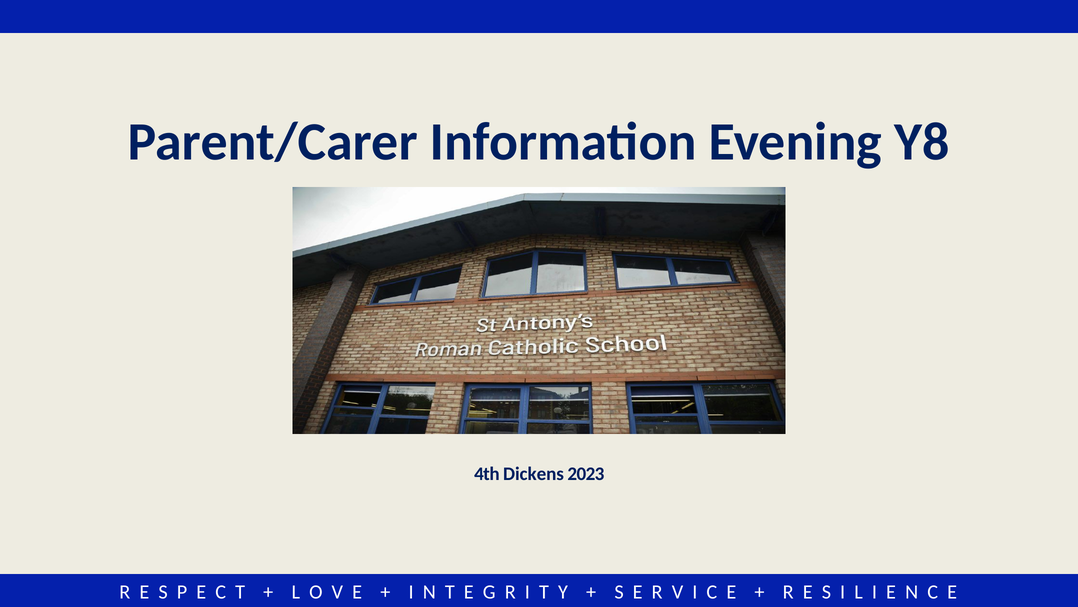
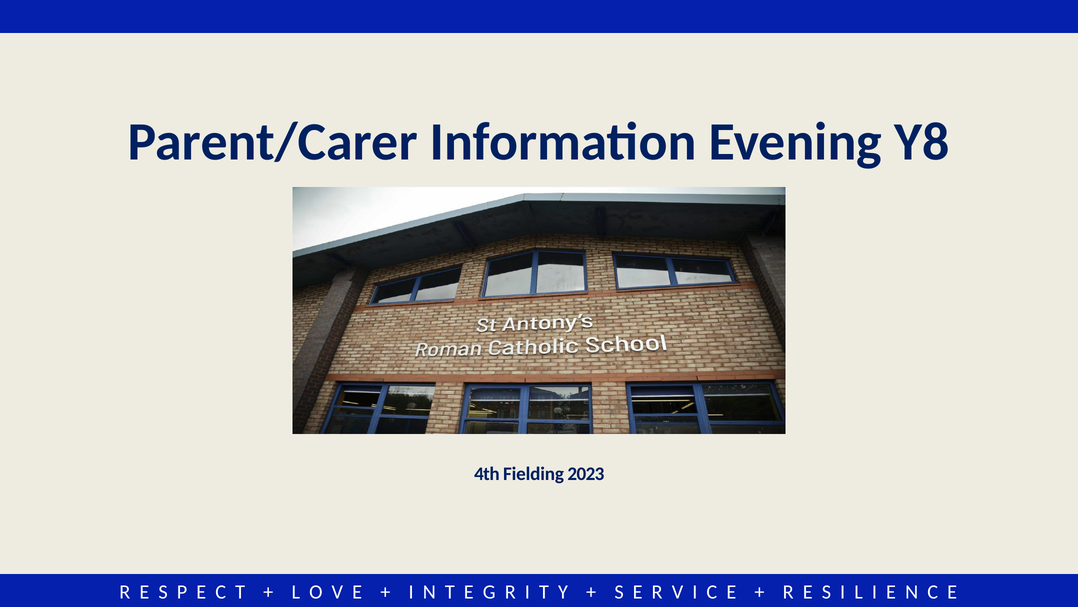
Dickens: Dickens -> Fielding (534, 473)
